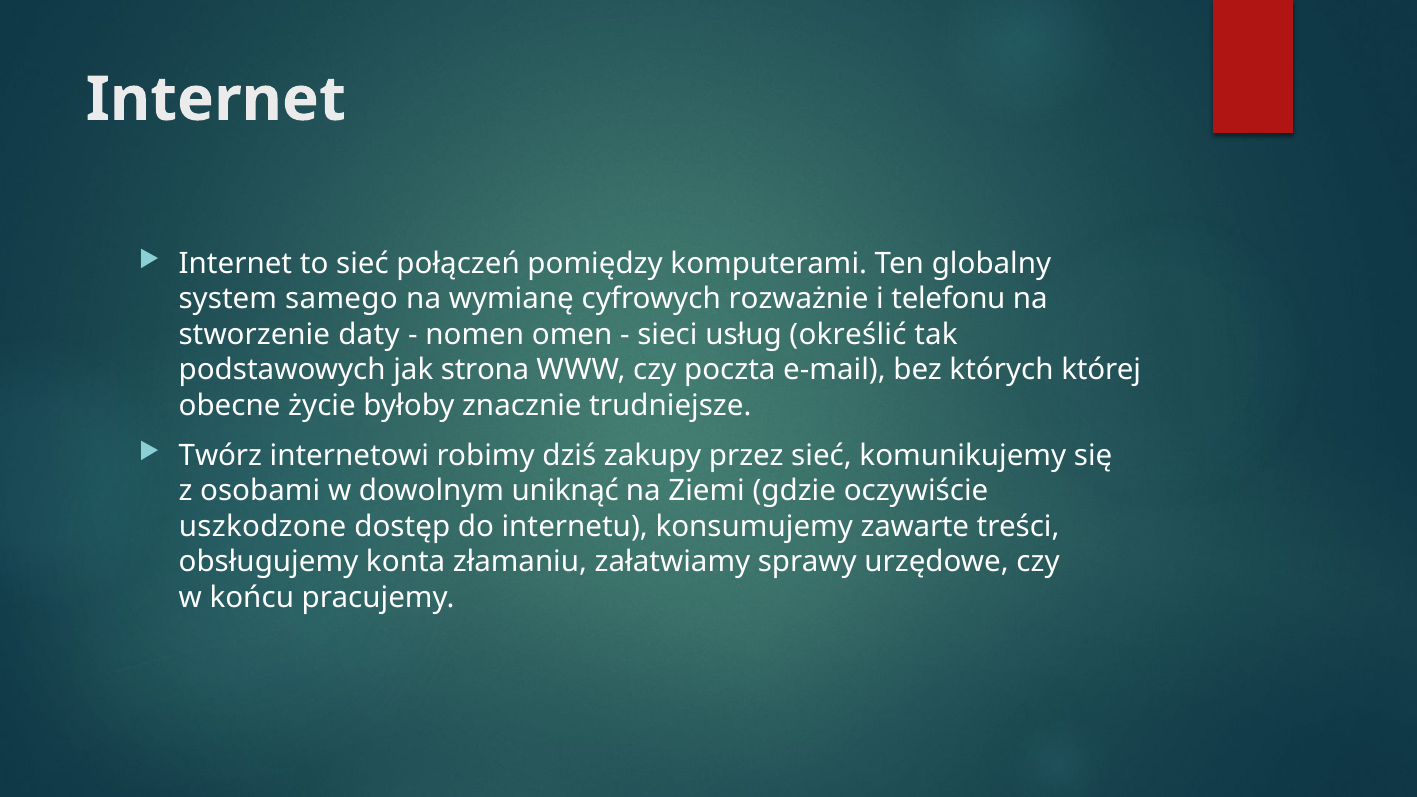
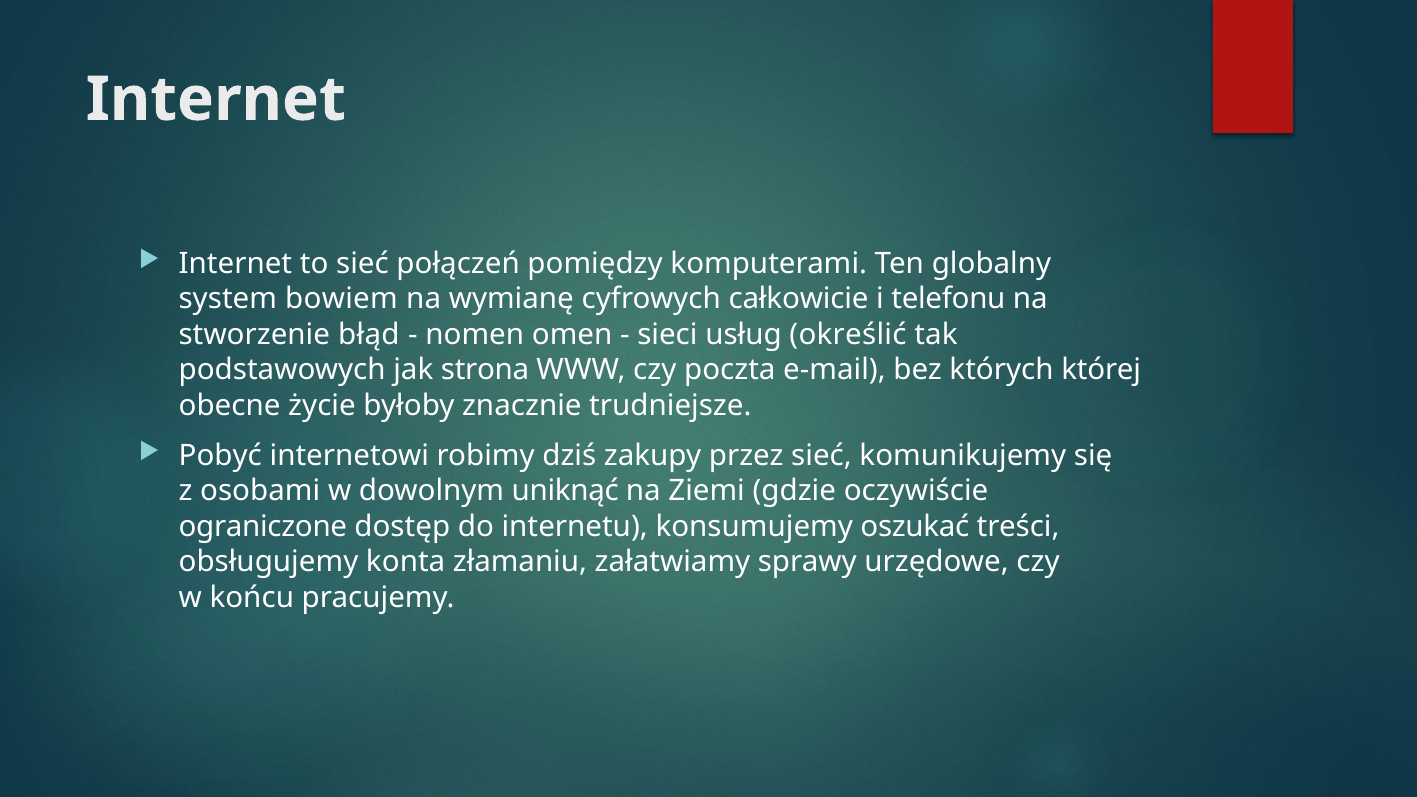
samego: samego -> bowiem (342, 299)
rozważnie: rozważnie -> całkowicie (799, 299)
daty: daty -> błąd (369, 335)
Twórz: Twórz -> Pobyć (220, 456)
uszkodzone: uszkodzone -> ograniczone (263, 527)
zawarte: zawarte -> oszukać (915, 527)
